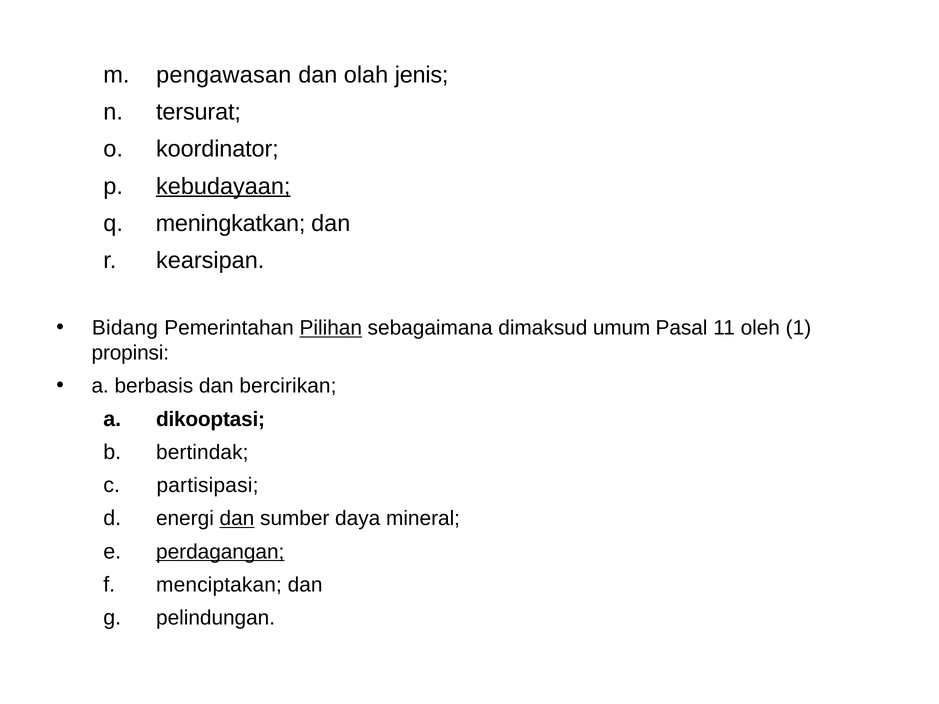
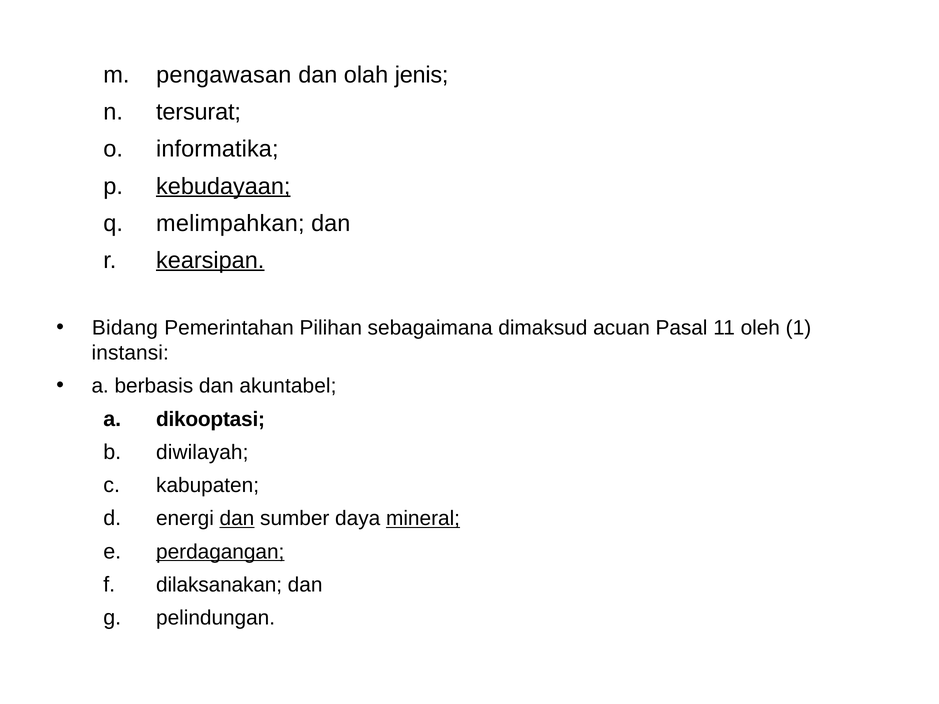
koordinator: koordinator -> informatika (217, 149)
meningkatkan: meningkatkan -> melimpahkan (230, 223)
kearsipan underline: none -> present (210, 260)
Pilihan underline: present -> none (331, 328)
umum: umum -> acuan (622, 328)
propinsi: propinsi -> instansi (130, 353)
bercirikan: bercirikan -> akuntabel (288, 386)
bertindak: bertindak -> diwilayah (202, 452)
partisipasi: partisipasi -> kabupaten (208, 486)
mineral underline: none -> present (423, 519)
menciptakan: menciptakan -> dilaksanakan (219, 585)
